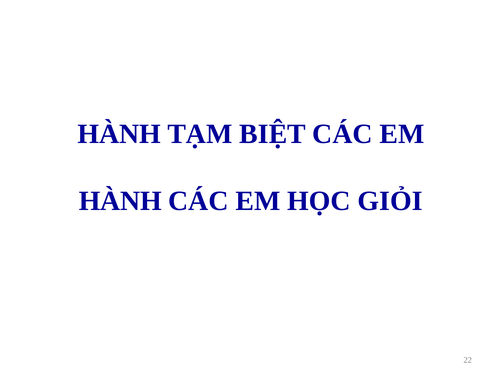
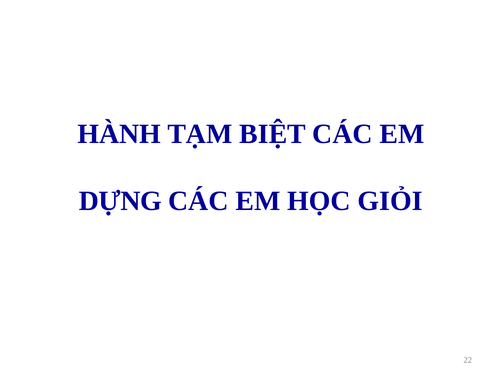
HÀNH: HÀNH -> DỰNG (120, 201)
